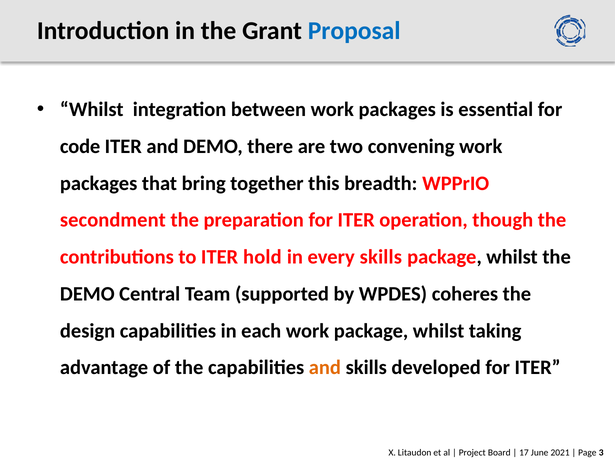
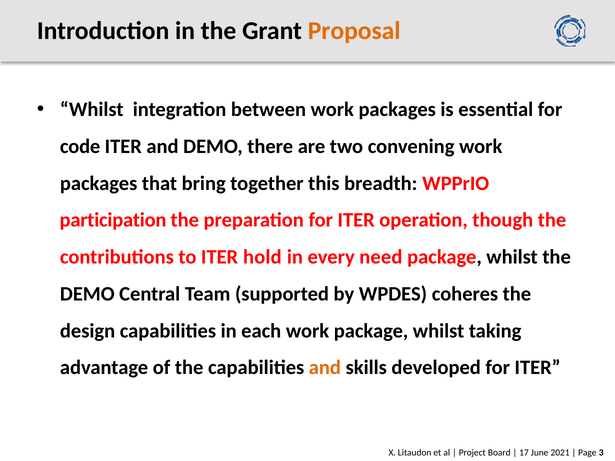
Proposal colour: blue -> orange (354, 31)
secondment: secondment -> participation (113, 220)
every skills: skills -> need (381, 257)
